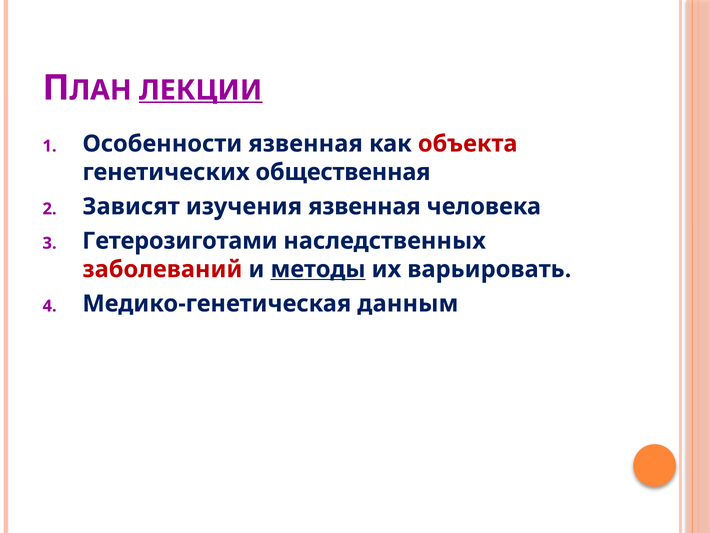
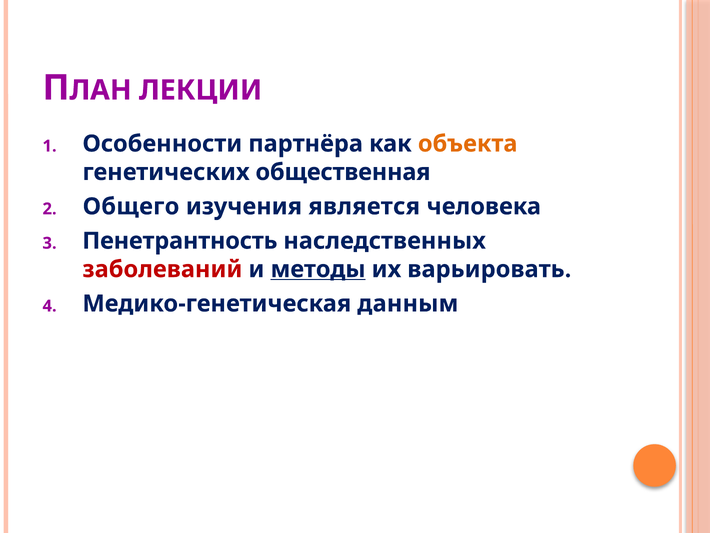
ЛЕКЦИИ underline: present -> none (201, 90)
Особенности язвенная: язвенная -> партнёра (306, 144)
объекта colour: red -> orange (468, 144)
Зависят: Зависят -> Общего (131, 206)
изучения язвенная: язвенная -> является (364, 206)
Гетерозиготами: Гетерозиготами -> Пенетрантность (180, 241)
